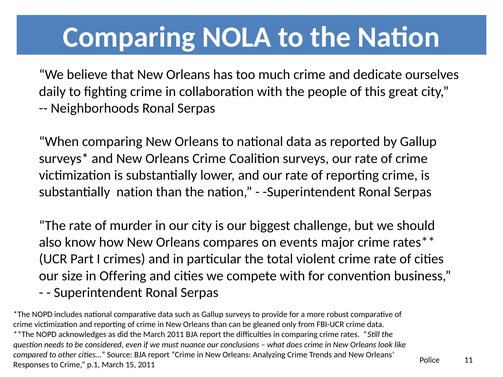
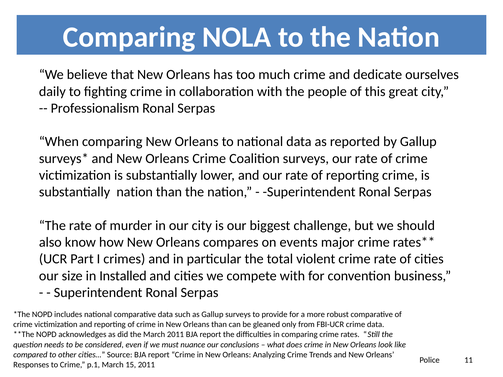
Neighborhoods: Neighborhoods -> Professionalism (95, 108)
Offering: Offering -> Installed (123, 276)
